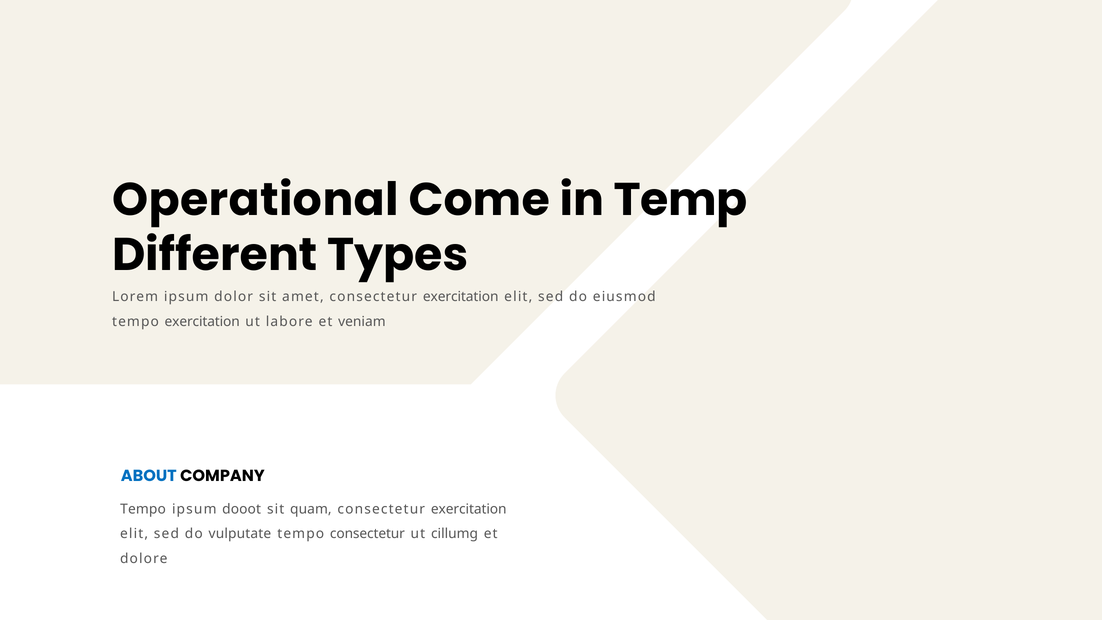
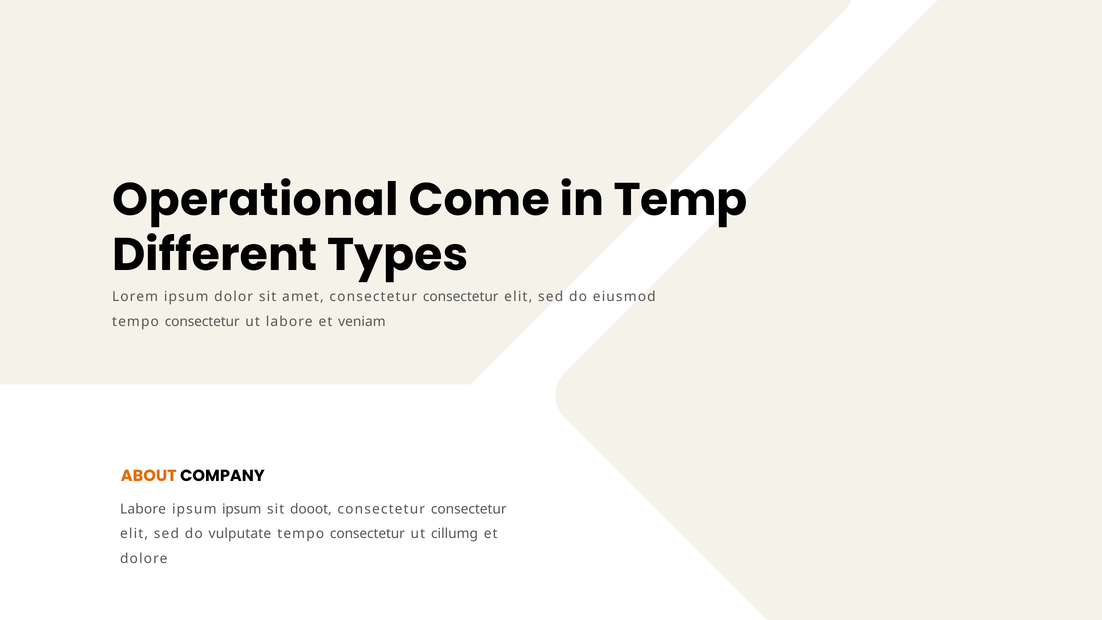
exercitation: exercitation -> consectetur (461, 297)
exercitation: exercitation -> consectetur (202, 321)
ABOUT colour: blue -> orange (149, 476)
Tempo: Tempo -> Labore (143, 509)
ipsum dooot: dooot -> ipsum (242, 509)
quam: quam -> dooot (311, 509)
exercitation: exercitation -> consectetur (469, 509)
